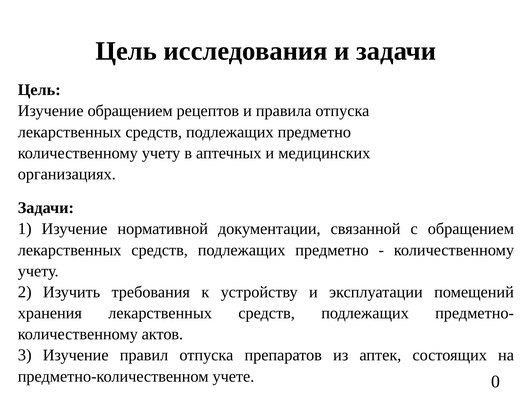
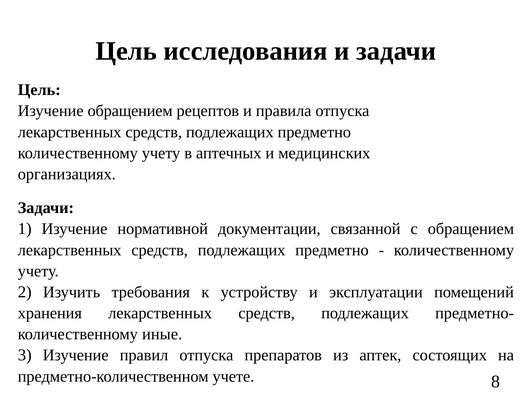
актов: актов -> иные (162, 334)
0: 0 -> 8 (496, 382)
